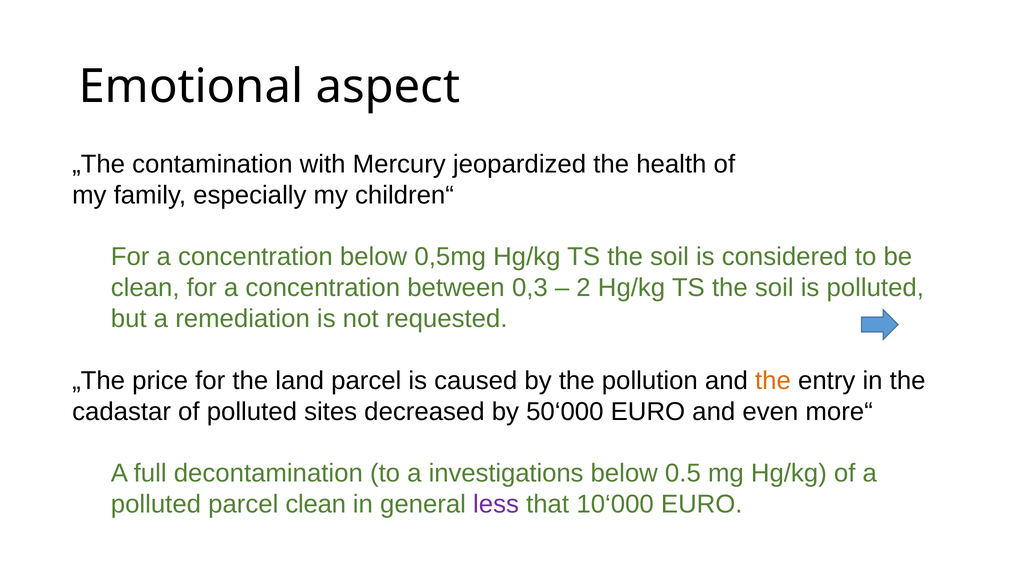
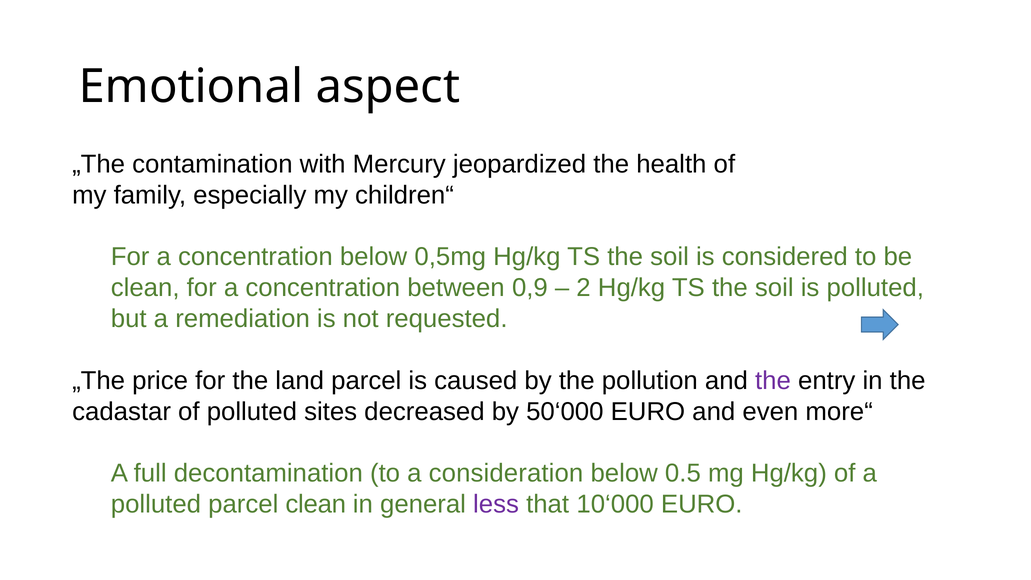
0,3: 0,3 -> 0,9 (530, 288)
the colour: orange -> purple (773, 381)
investigations: investigations -> consideration (506, 473)
